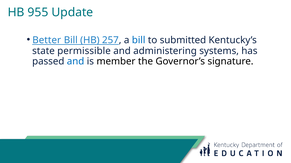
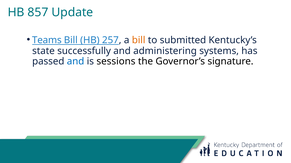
955: 955 -> 857 (38, 12)
Better: Better -> Teams (47, 40)
bill colour: blue -> orange (139, 40)
permissible: permissible -> successfully (84, 51)
member: member -> sessions (116, 62)
